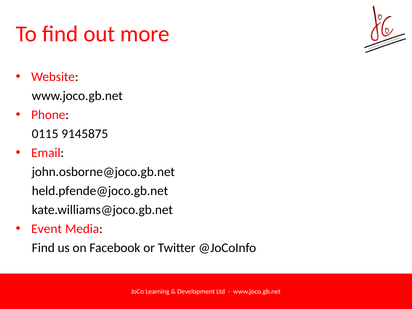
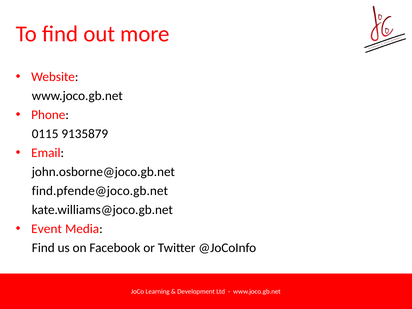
9145875: 9145875 -> 9135879 (85, 134)
held.pfende@joco.gb.net: held.pfende@joco.gb.net -> find.pfende@joco.gb.net (100, 191)
